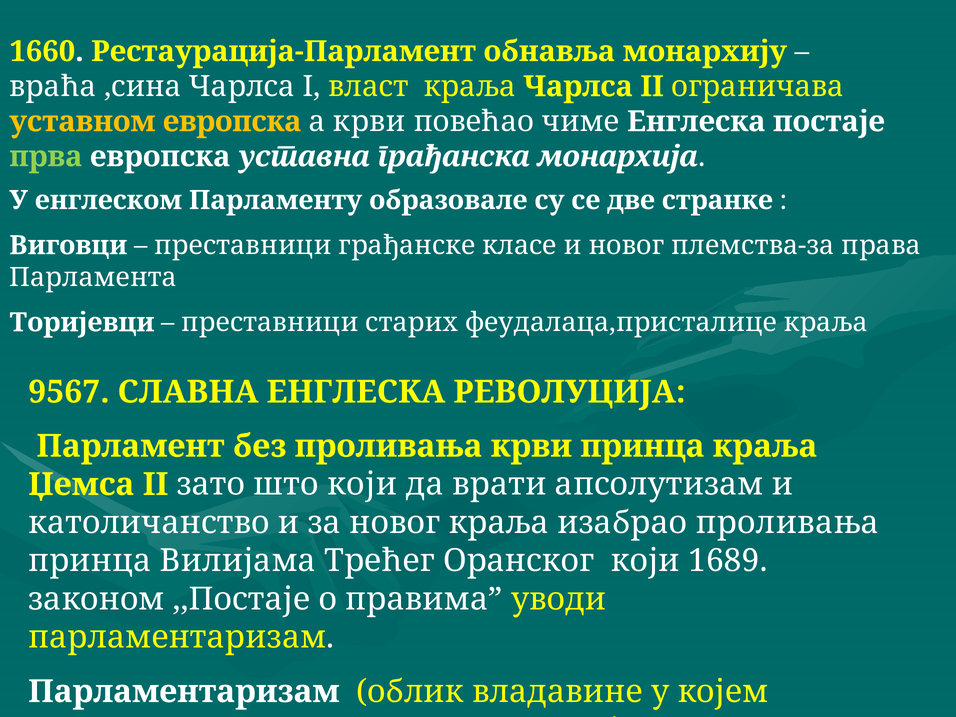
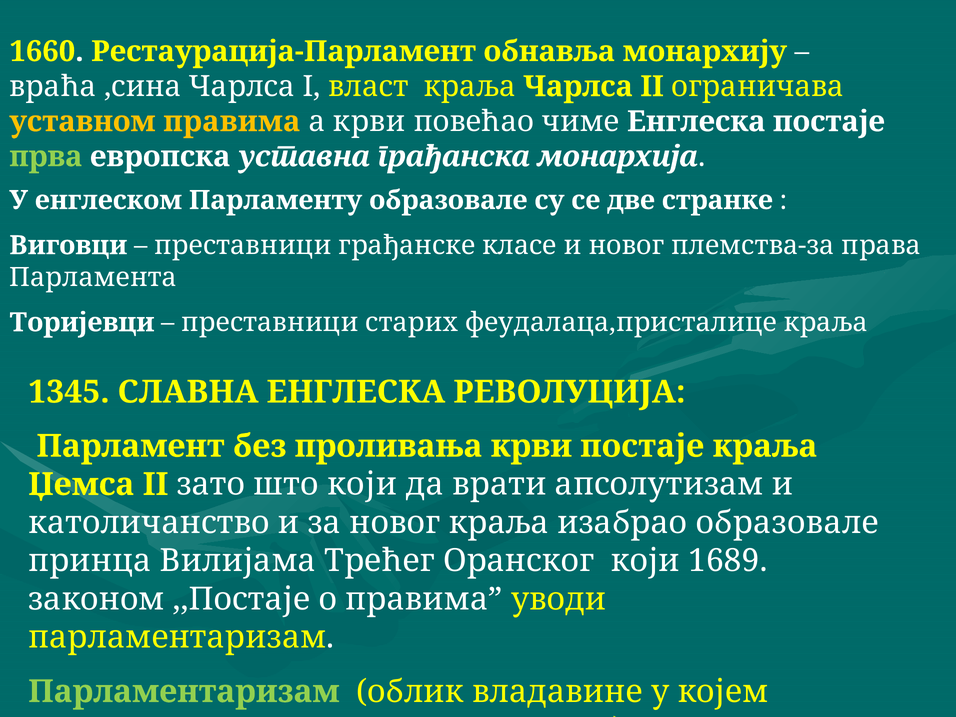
уставном европска: европска -> правима (232, 122)
9567: 9567 -> 1345 (69, 392)
крви принца: принца -> постаје (642, 446)
изабрао проливања: проливања -> образовале (787, 523)
Парламентаризам colour: white -> light green (184, 692)
